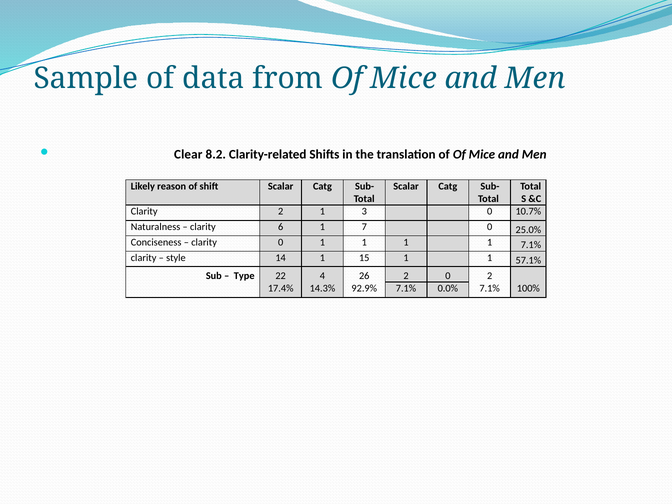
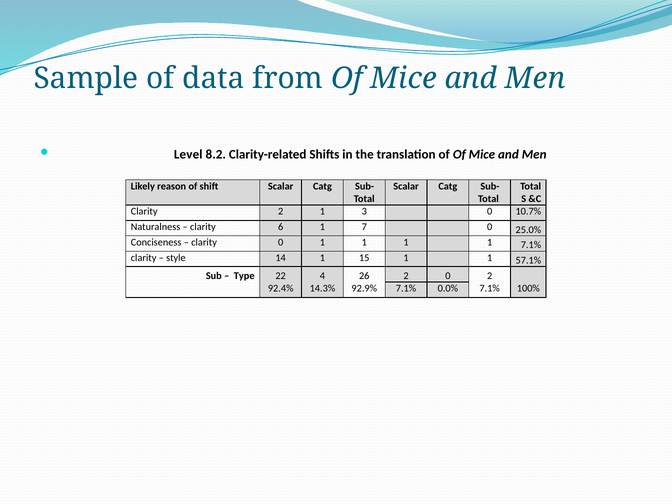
Clear: Clear -> Level (188, 154)
17.4%: 17.4% -> 92.4% (281, 289)
